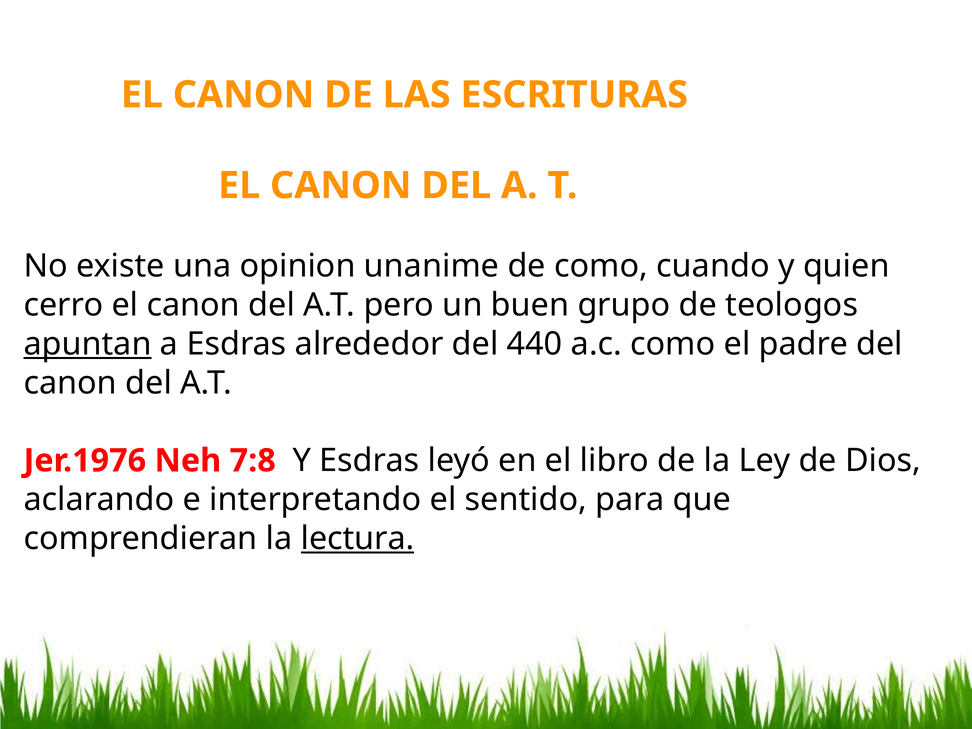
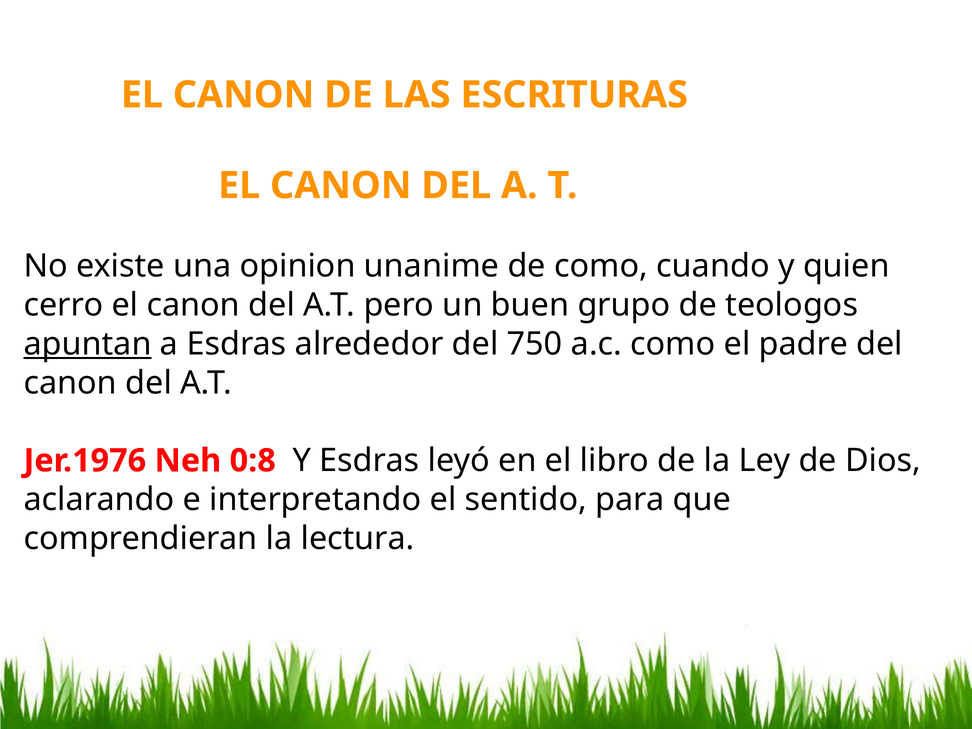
440: 440 -> 750 (535, 344)
7:8: 7:8 -> 0:8 (253, 461)
lectura underline: present -> none (358, 538)
